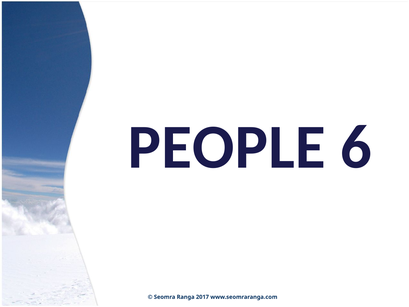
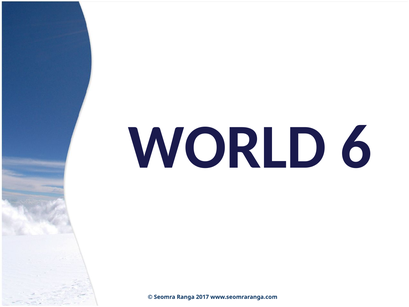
PEOPLE: PEOPLE -> WORLD (227, 147)
